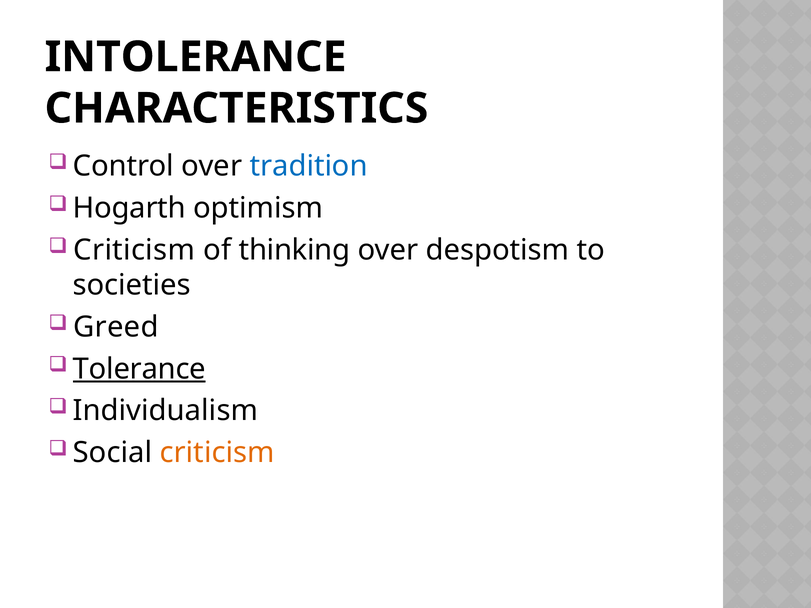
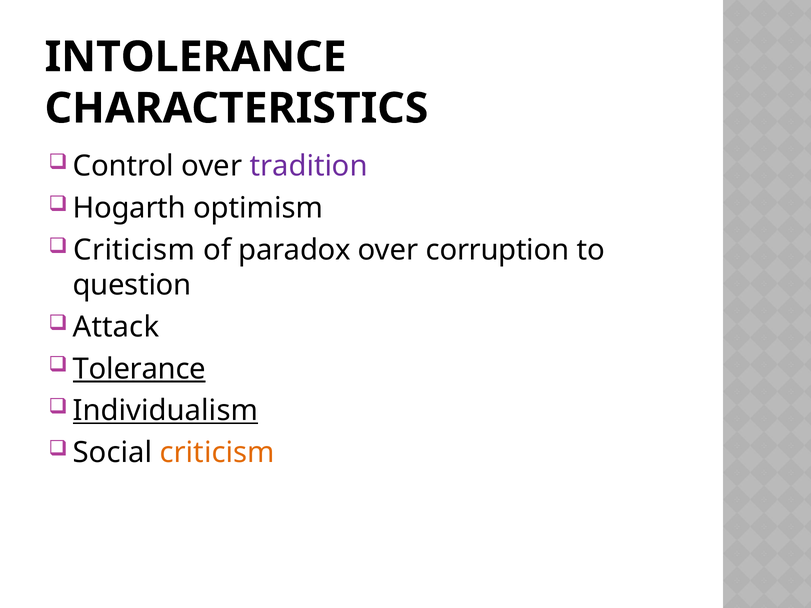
tradition colour: blue -> purple (309, 166)
thinking: thinking -> paradox (295, 250)
despotism: despotism -> corruption (498, 250)
societies: societies -> question (132, 285)
Greed: Greed -> Attack (116, 327)
Individualism underline: none -> present (165, 411)
